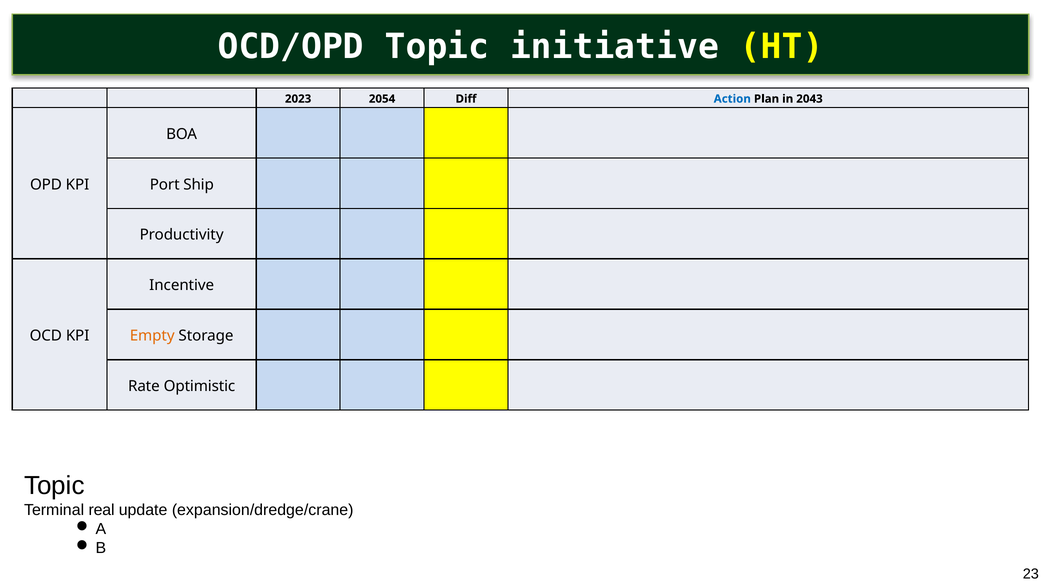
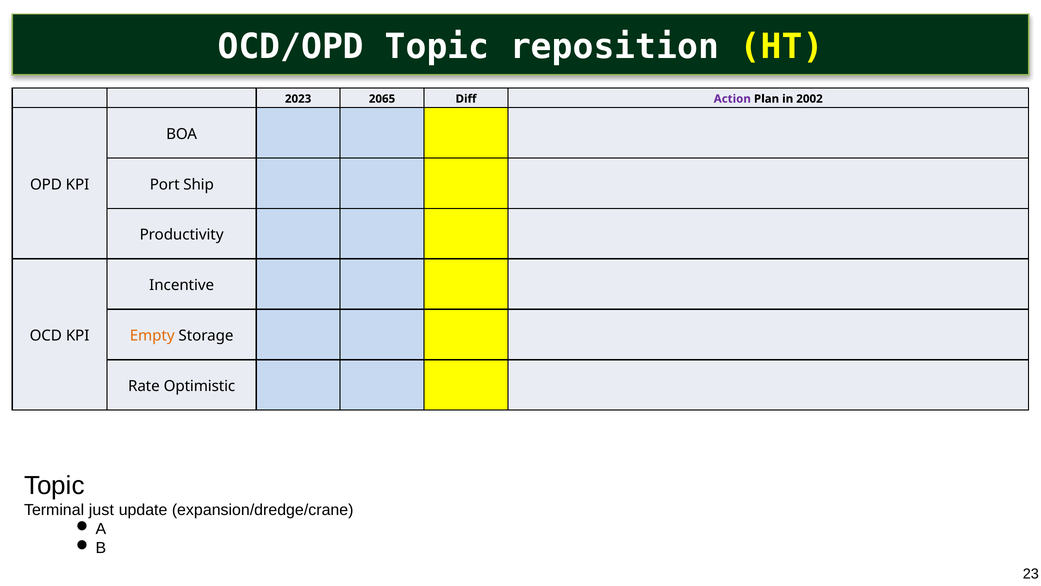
initiative: initiative -> reposition (614, 47)
2054: 2054 -> 2065 (382, 99)
Action colour: blue -> purple (732, 99)
2043: 2043 -> 2002 (809, 99)
real: real -> just (101, 510)
